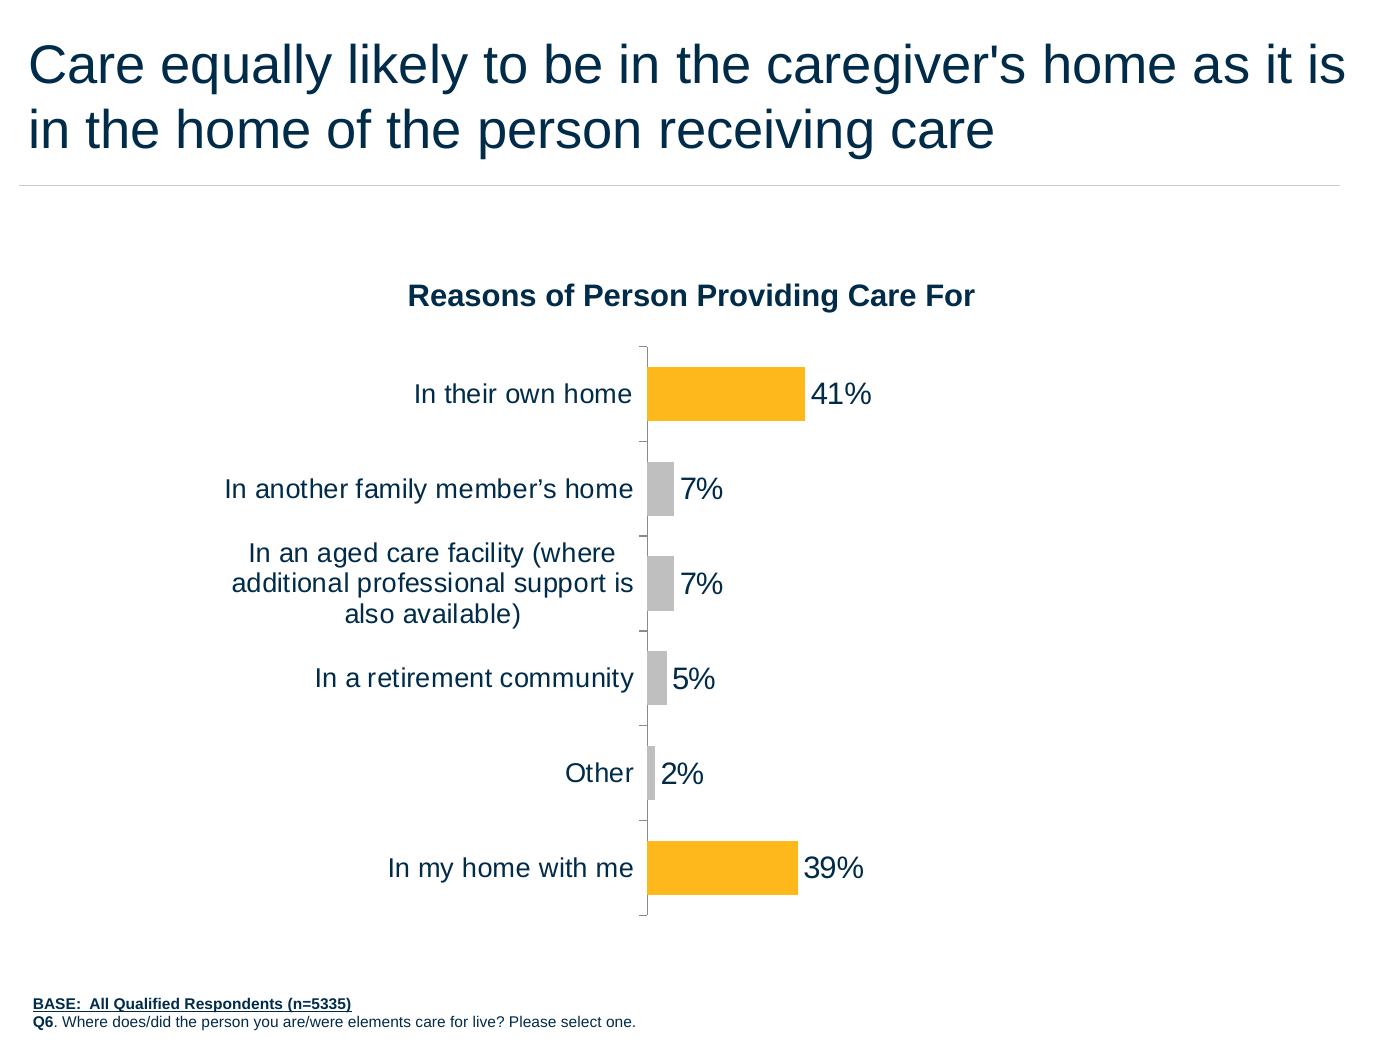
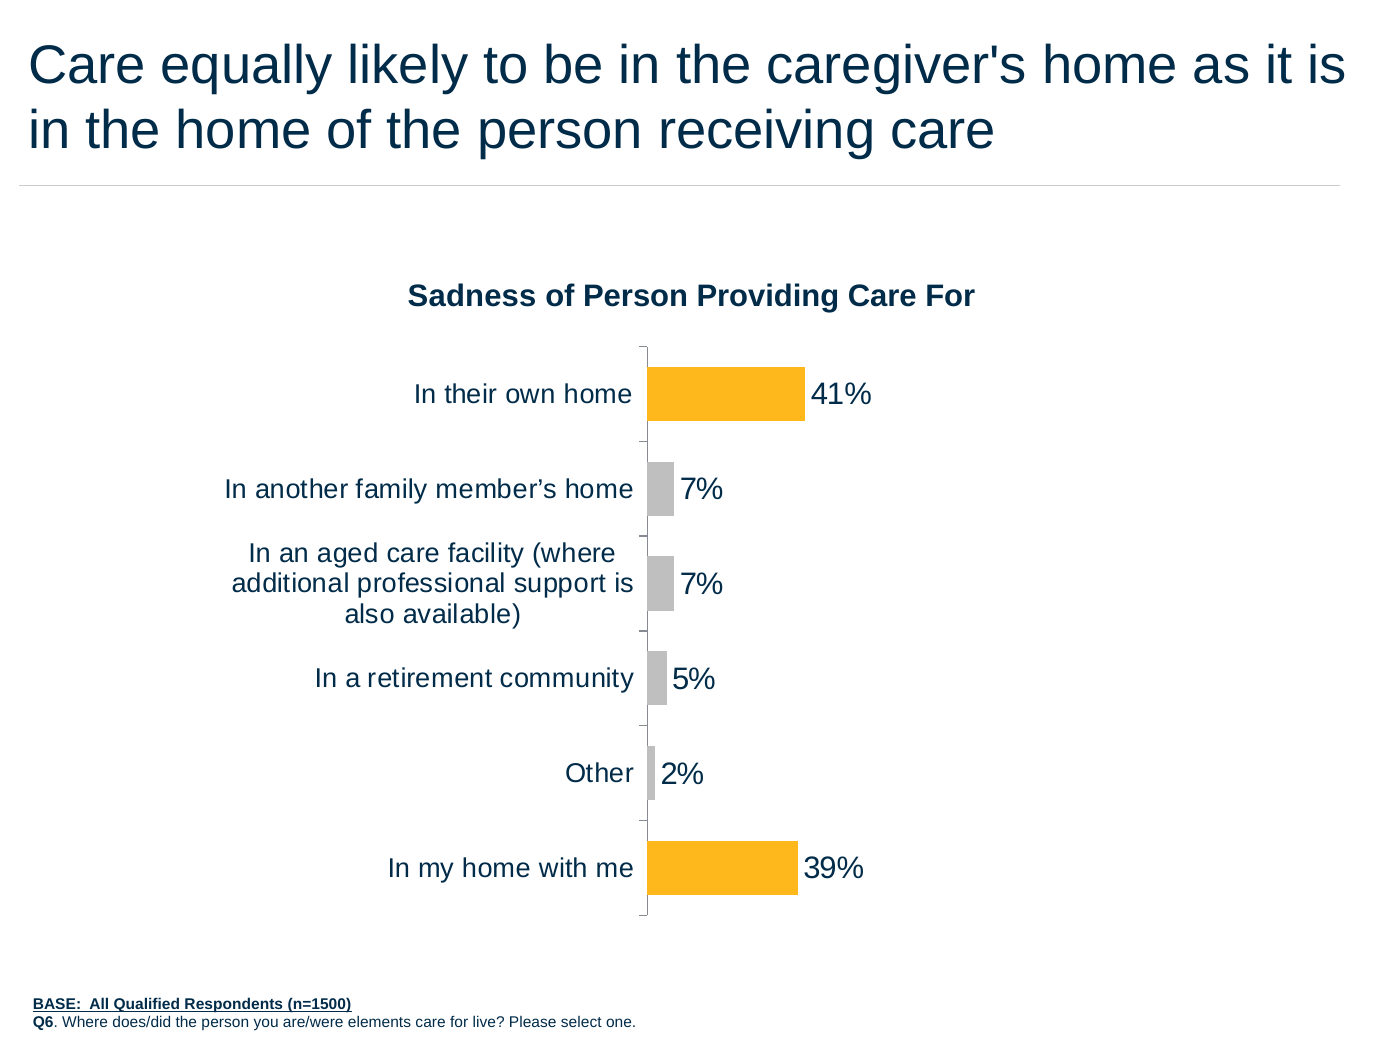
Reasons: Reasons -> Sadness (472, 296)
n=5335: n=5335 -> n=1500 (319, 1005)
